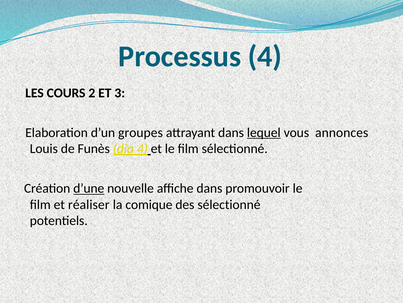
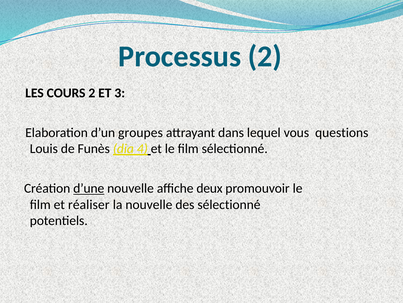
Processus 4: 4 -> 2 (265, 56)
lequel underline: present -> none (264, 132)
annonces: annonces -> questions (342, 132)
affiche dans: dans -> deux (210, 188)
la comique: comique -> nouvelle (149, 204)
